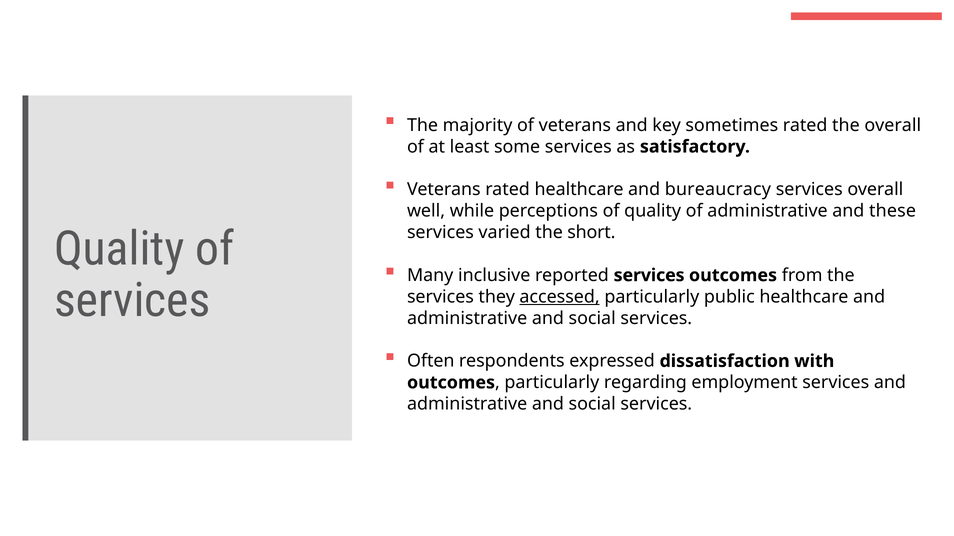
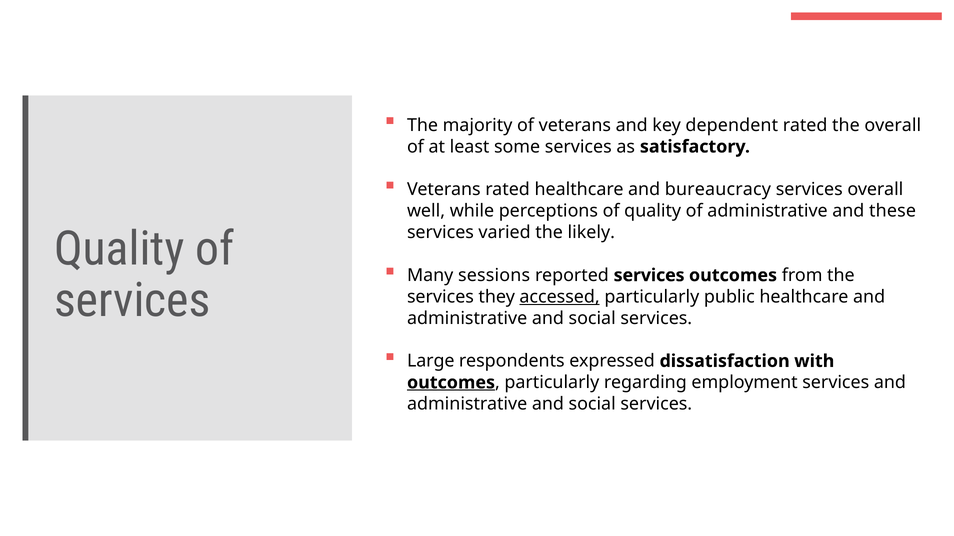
sometimes: sometimes -> dependent (732, 125)
short: short -> likely (591, 233)
inclusive: inclusive -> sessions (494, 276)
Often: Often -> Large (431, 361)
outcomes underline: none -> present (451, 383)
